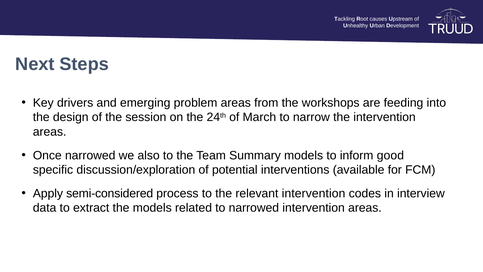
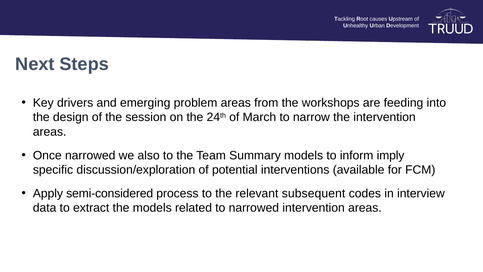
good: good -> imply (391, 155)
relevant intervention: intervention -> subsequent (314, 193)
